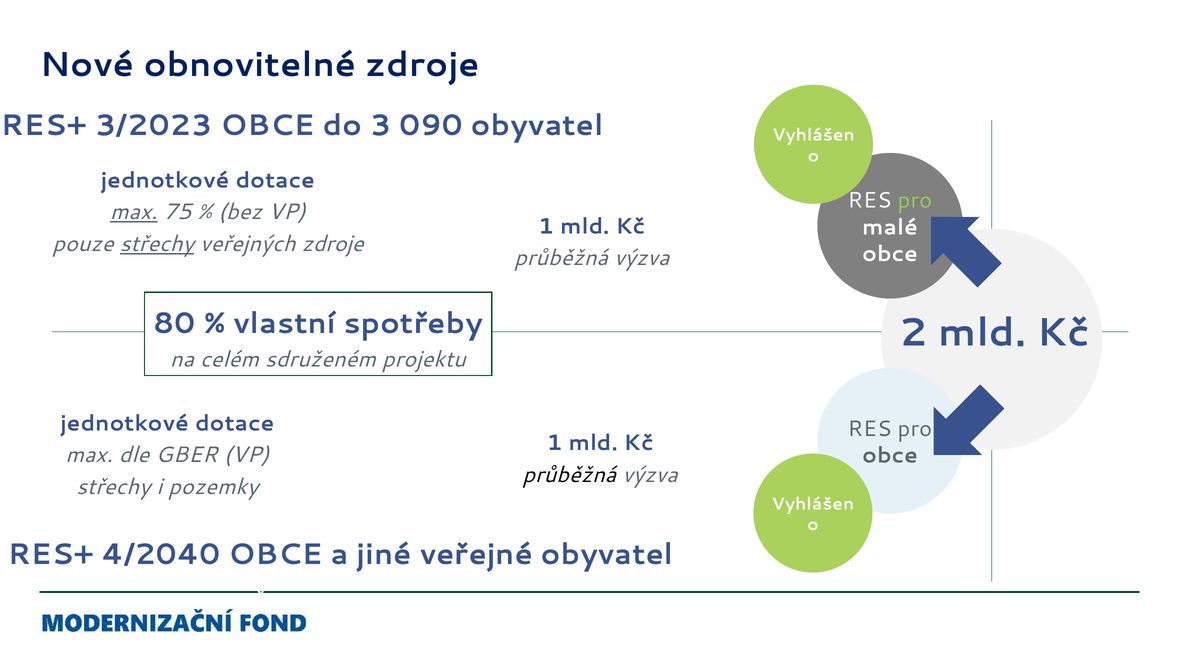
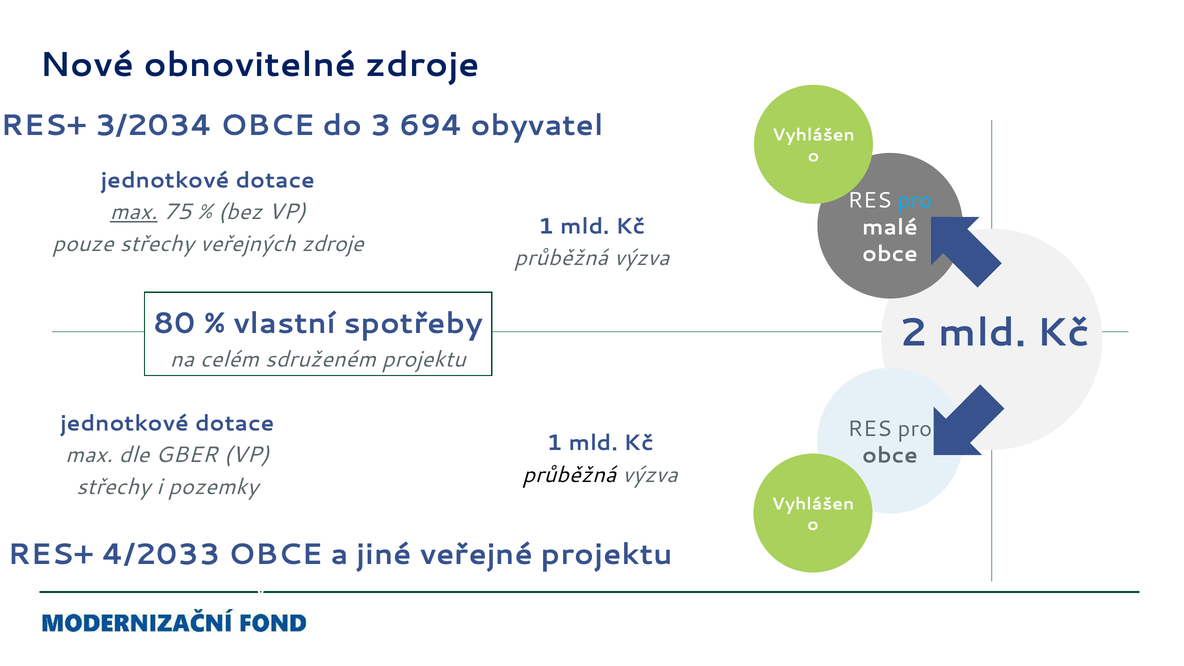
3/2023: 3/2023 -> 3/2034 (154, 126)
090: 090 -> 694 (431, 126)
pro colour: light green -> light blue (915, 201)
střechy underline: present -> none (157, 244)
4/2040: 4/2040 -> 4/2033 (161, 554)
veřejné obyvatel: obyvatel -> projektu (607, 554)
